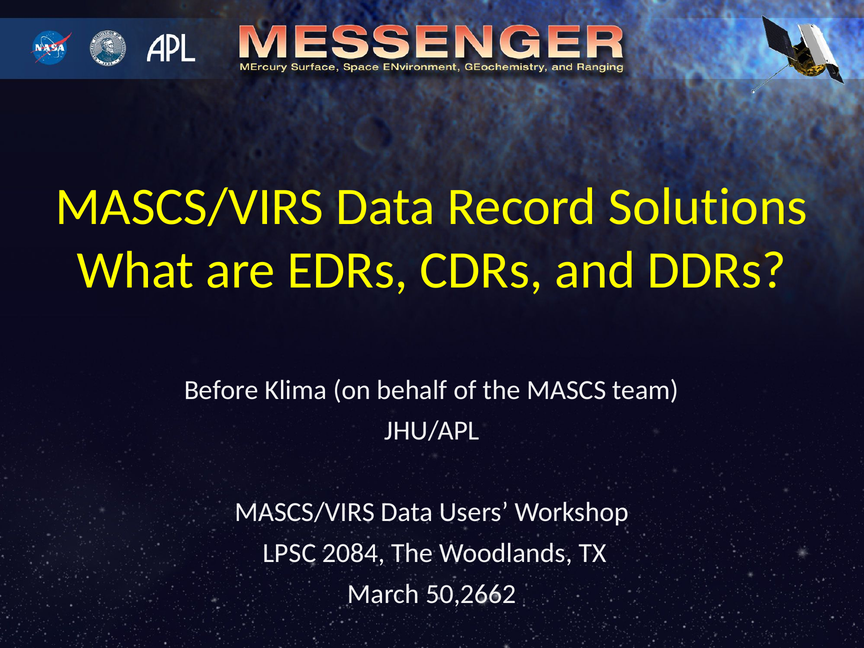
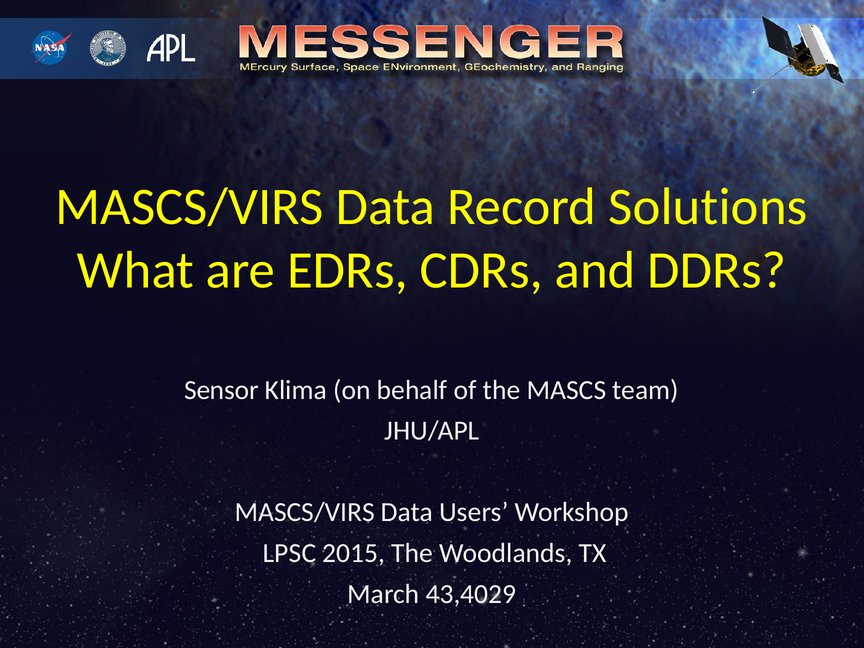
Before: Before -> Sensor (221, 390)
2084: 2084 -> 2015 (354, 553)
50,2662: 50,2662 -> 43,4029 (471, 594)
